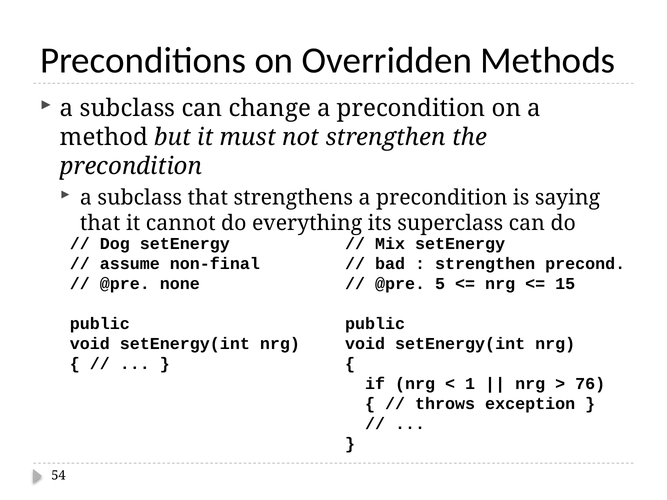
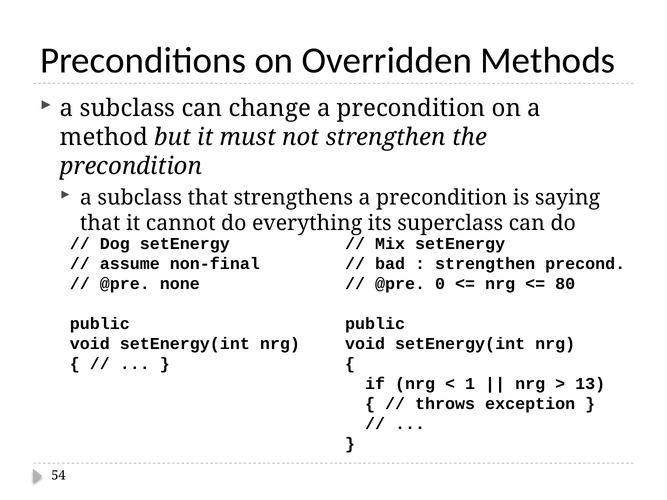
5: 5 -> 0 (440, 284)
15: 15 -> 80 (565, 284)
76: 76 -> 13 (590, 384)
